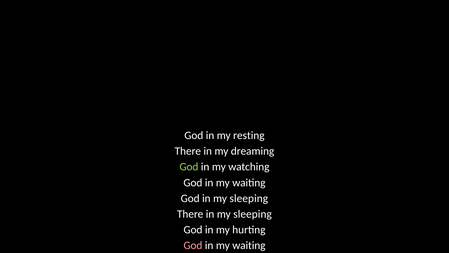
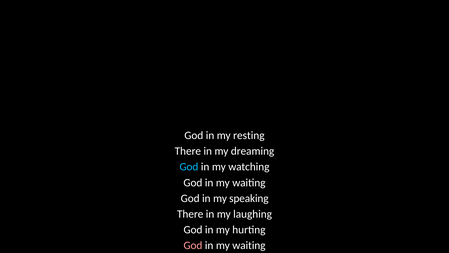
God colour: light green -> light blue (189, 167)
God in my sleeping: sleeping -> speaking (249, 198)
There in my sleeping: sleeping -> laughing (253, 214)
